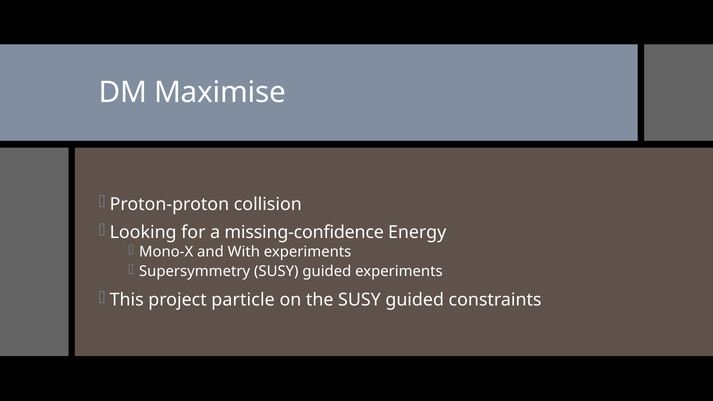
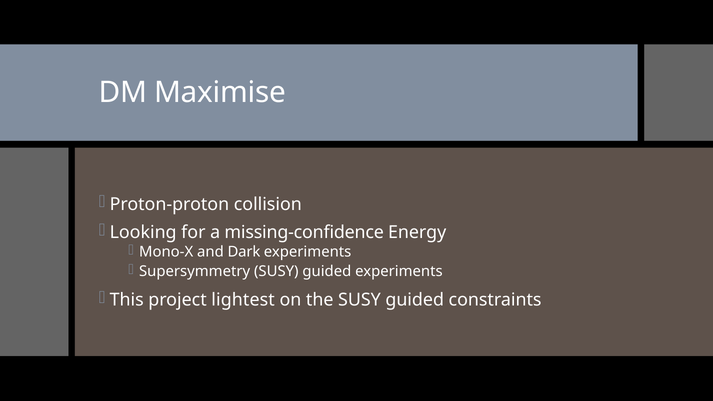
With: With -> Dark (244, 252)
particle: particle -> lightest (243, 300)
